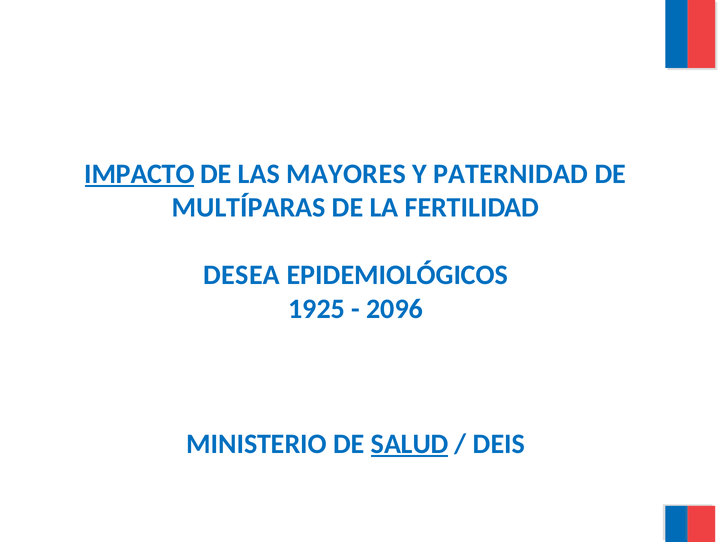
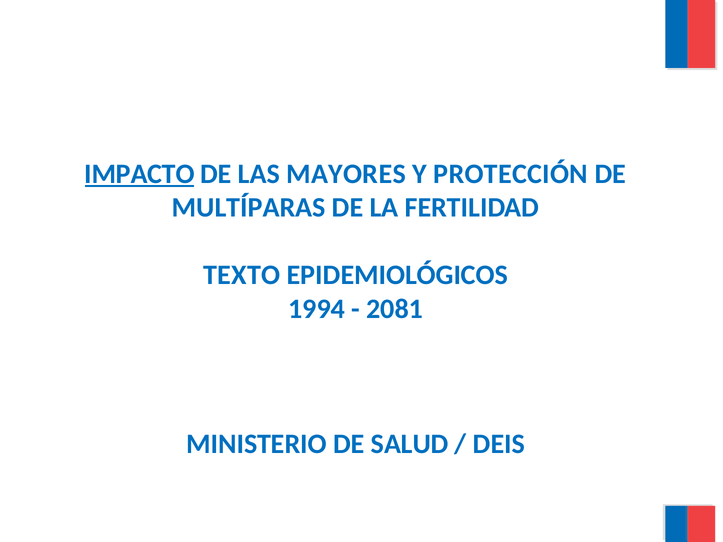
PATERNIDAD: PATERNIDAD -> PROTECCIÓN (511, 174)
DESEA: DESEA -> TEXTO (242, 275)
1925: 1925 -> 1994 (317, 309)
2096: 2096 -> 2081 (395, 309)
SALUD underline: present -> none (410, 444)
